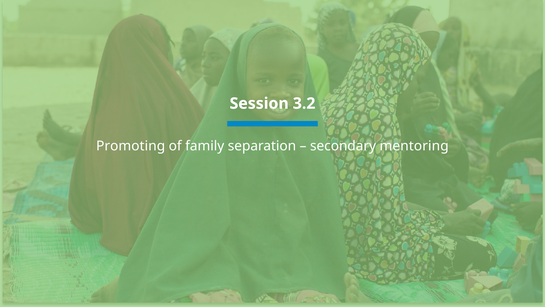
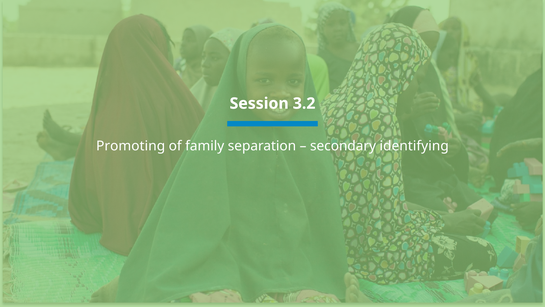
mentoring: mentoring -> identifying (414, 146)
